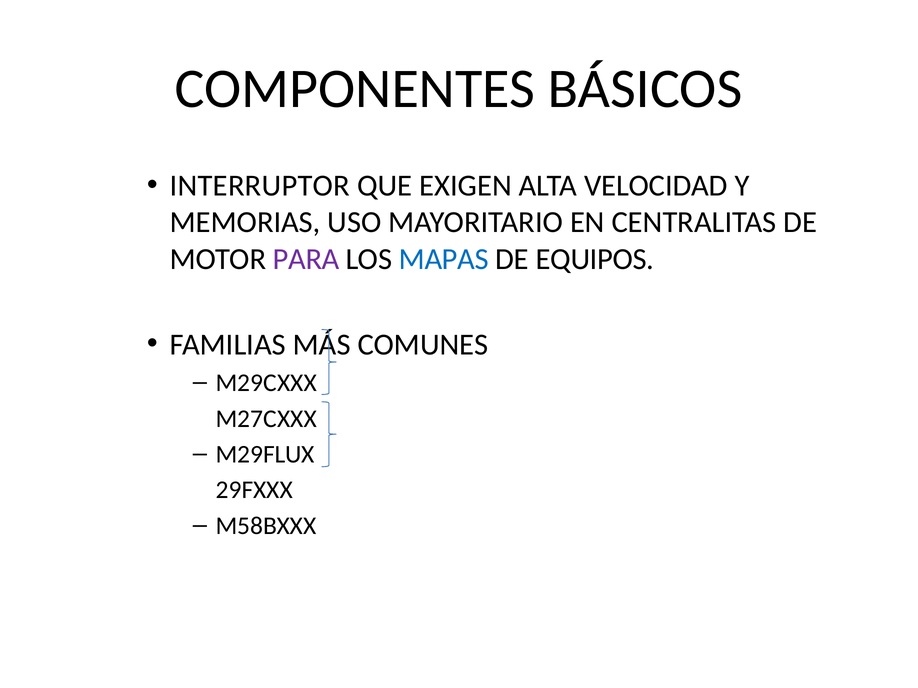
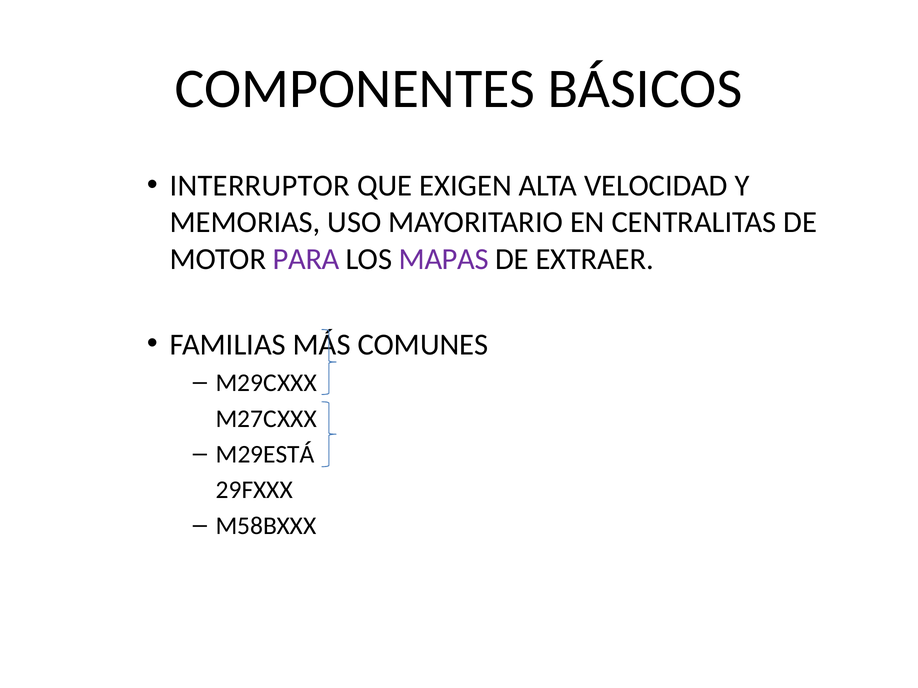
MAPAS colour: blue -> purple (444, 259)
EQUIPOS: EQUIPOS -> EXTRAER (595, 259)
M29FLUX: M29FLUX -> M29ESTÁ (265, 455)
